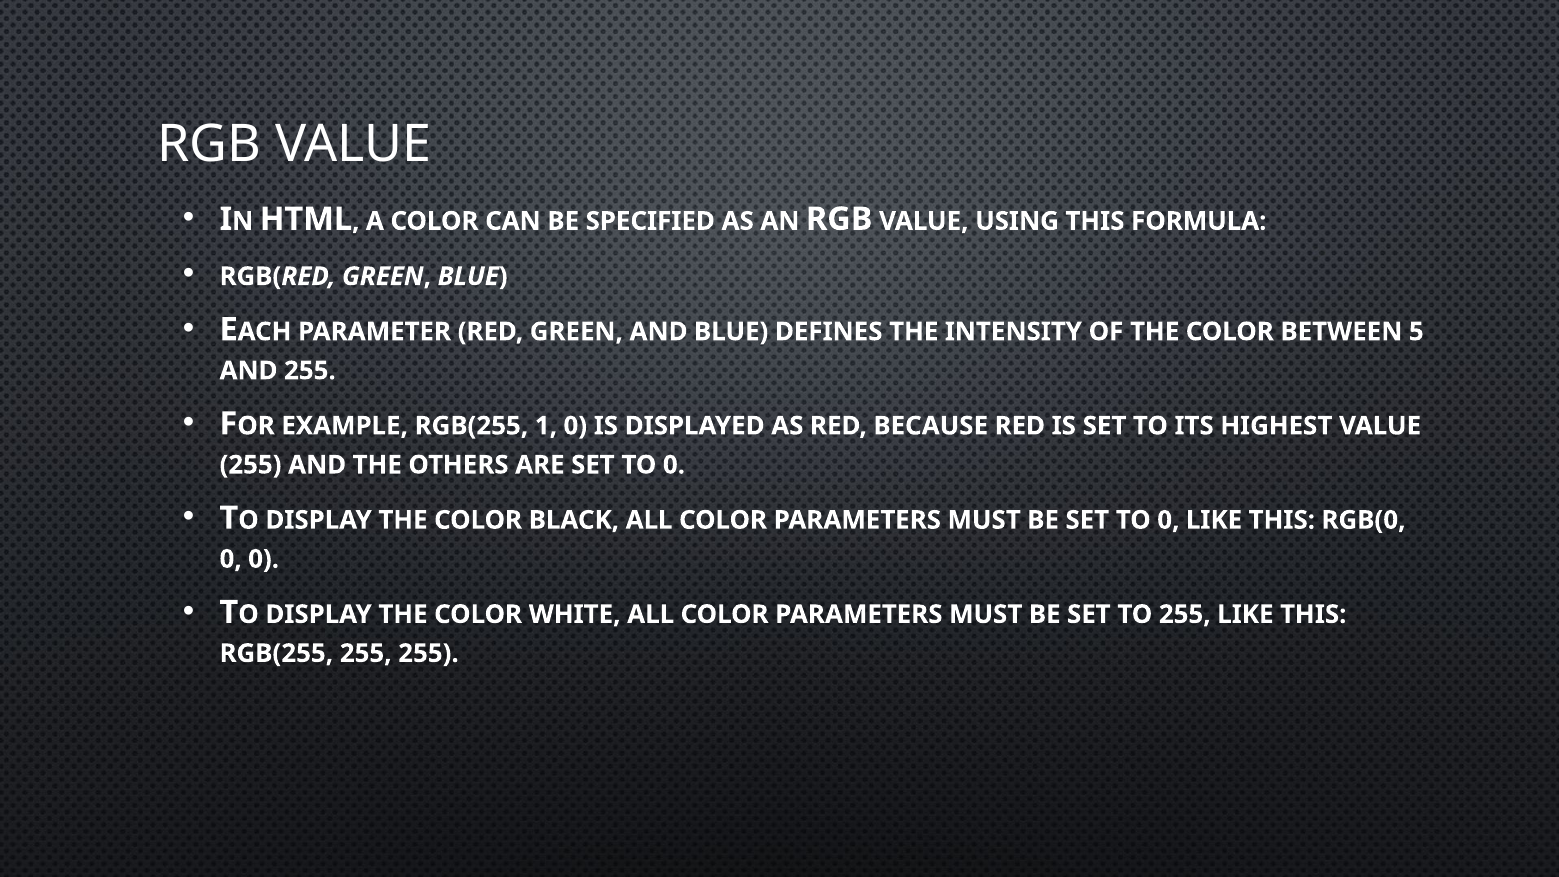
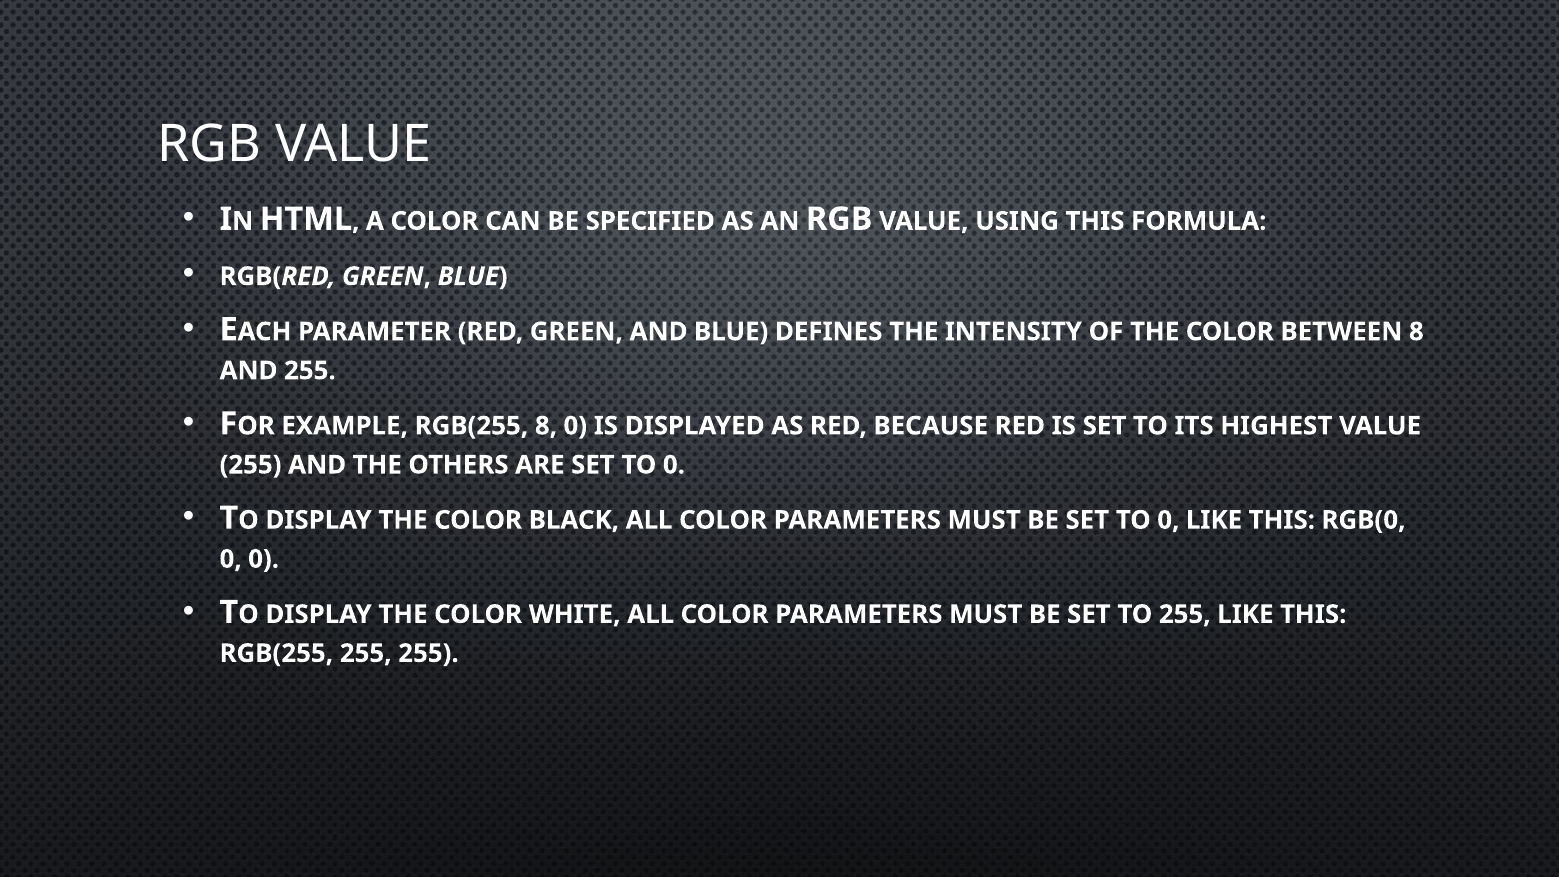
BETWEEN 5: 5 -> 8 (1416, 332)
RGB(255 1: 1 -> 8 (546, 426)
